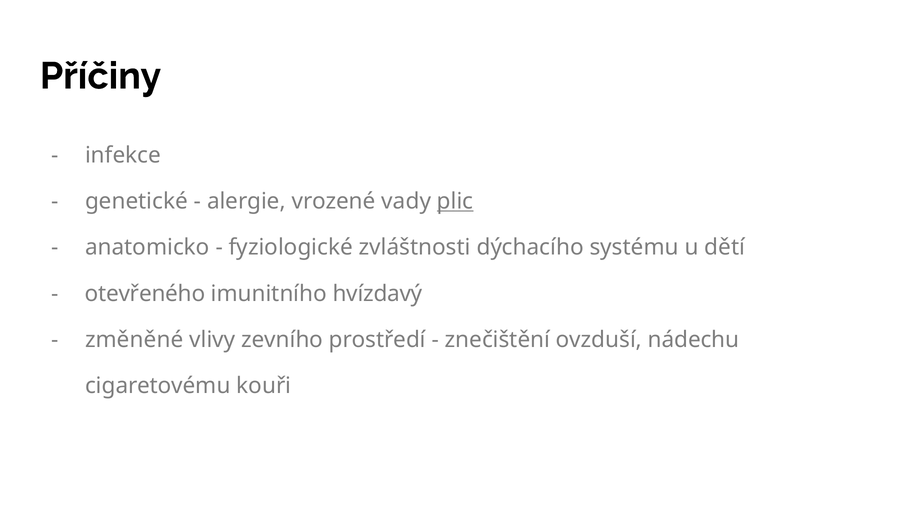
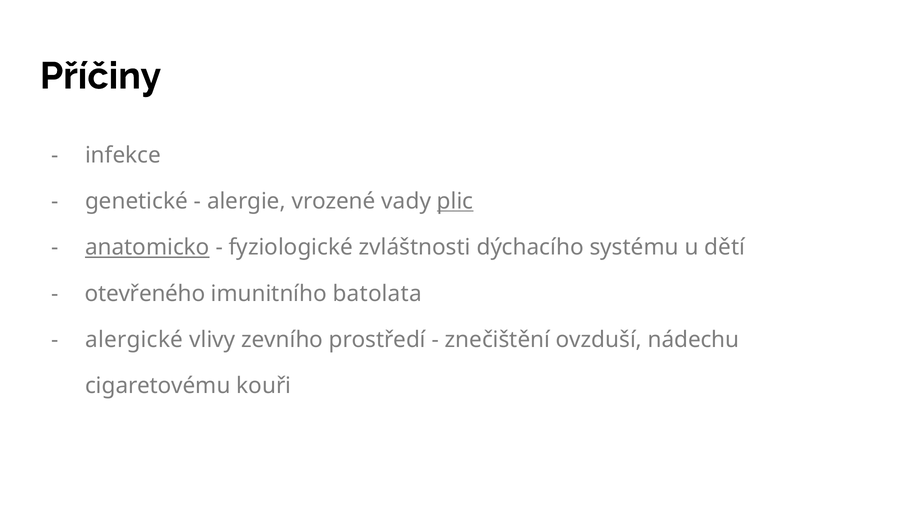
anatomicko underline: none -> present (147, 247)
hvízdavý: hvízdavý -> batolata (377, 293)
změněné: změněné -> alergické (134, 339)
